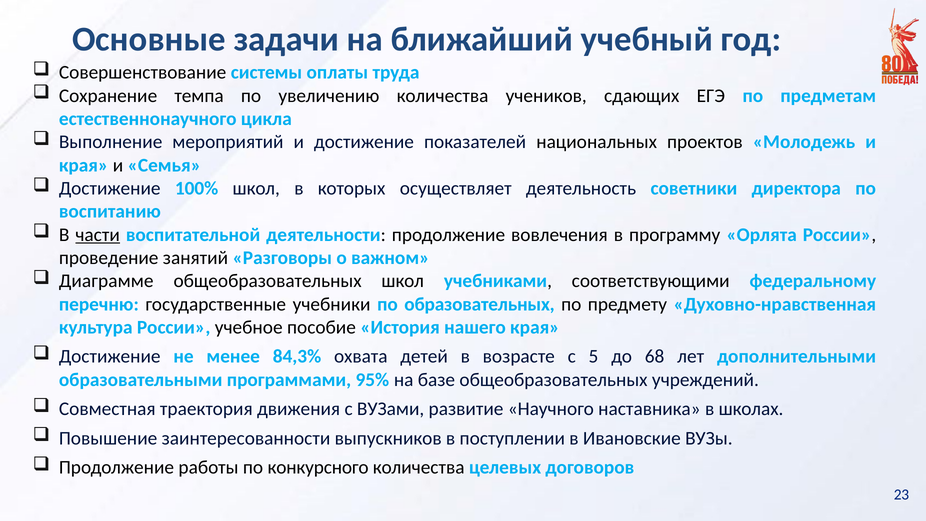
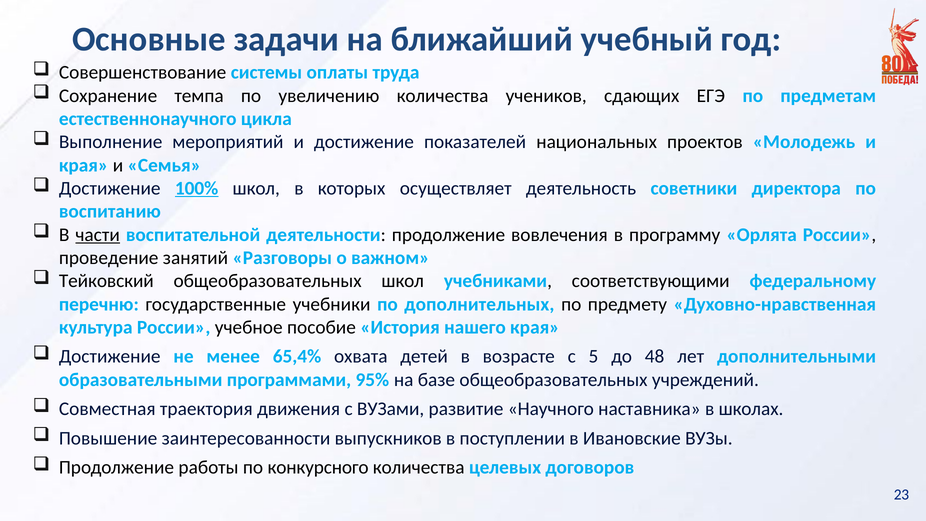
100% underline: none -> present (197, 188)
Диаграмме: Диаграмме -> Тейковский (106, 281)
образовательных: образовательных -> дополнительных (479, 304)
84,3%: 84,3% -> 65,4% (297, 356)
68: 68 -> 48 (655, 356)
